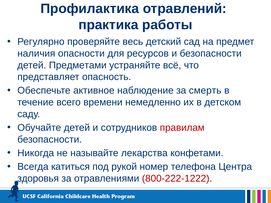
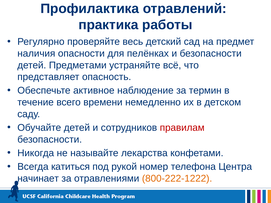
ресурсов: ресурсов -> пелёнках (148, 54)
смерть: смерть -> термин (205, 91)
здоровья: здоровья -> начинает (38, 179)
800-222-1222 colour: red -> orange (177, 179)
